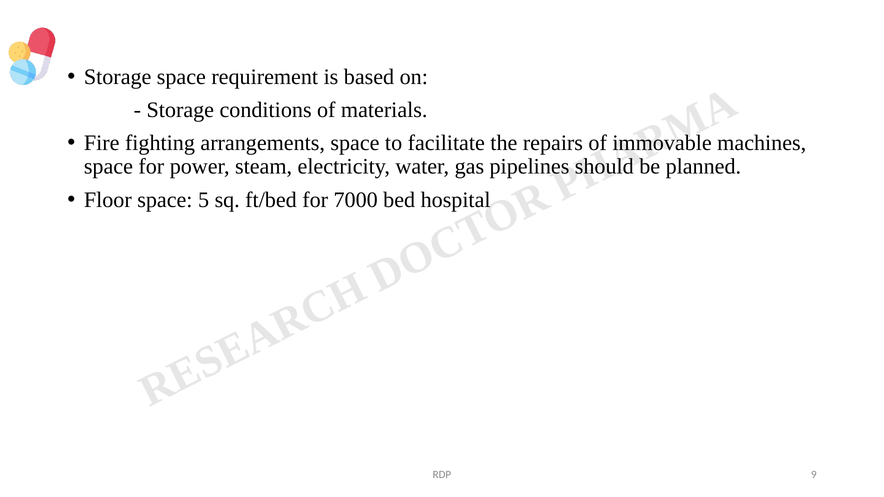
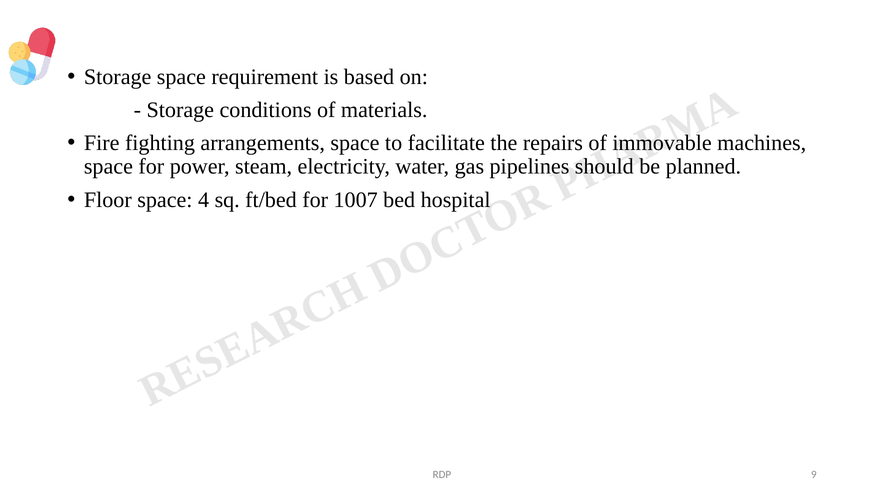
5: 5 -> 4 (204, 200)
7000: 7000 -> 1007 (356, 200)
